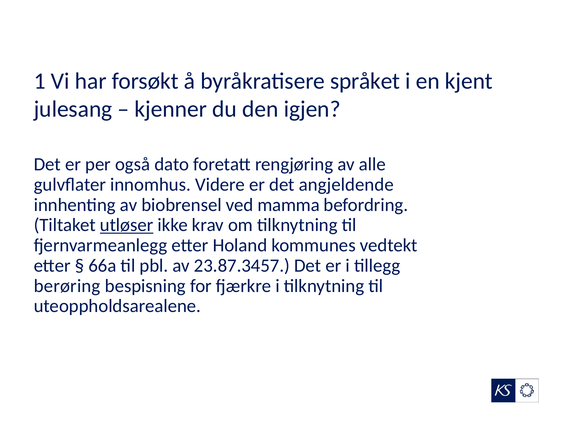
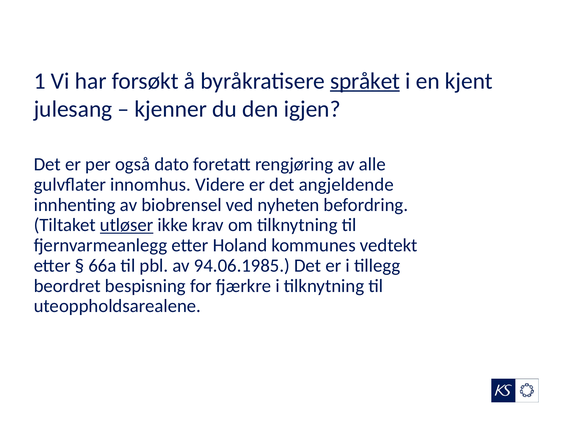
språket underline: none -> present (365, 81)
mamma: mamma -> nyheten (289, 205)
23.87.3457: 23.87.3457 -> 94.06.1985 (242, 266)
berøring: berøring -> beordret (67, 286)
